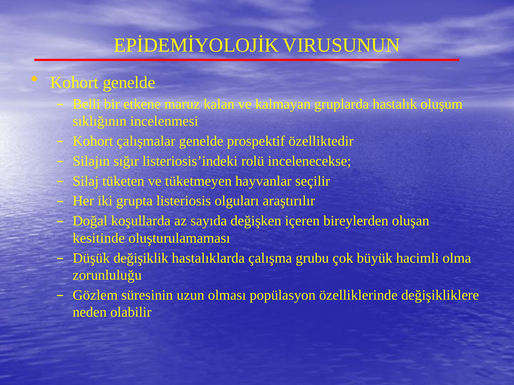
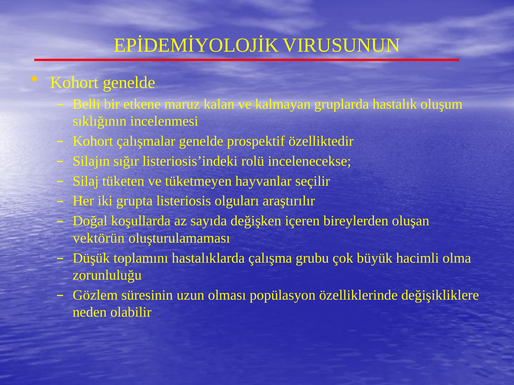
kesitinde: kesitinde -> vektörün (99, 238)
değişiklik: değişiklik -> toplamını (141, 258)
